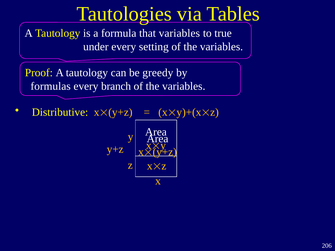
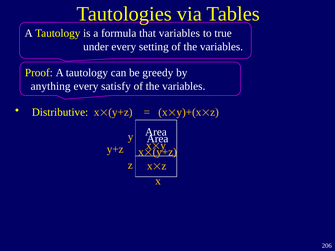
formulas: formulas -> anything (51, 86)
branch: branch -> satisfy (116, 86)
